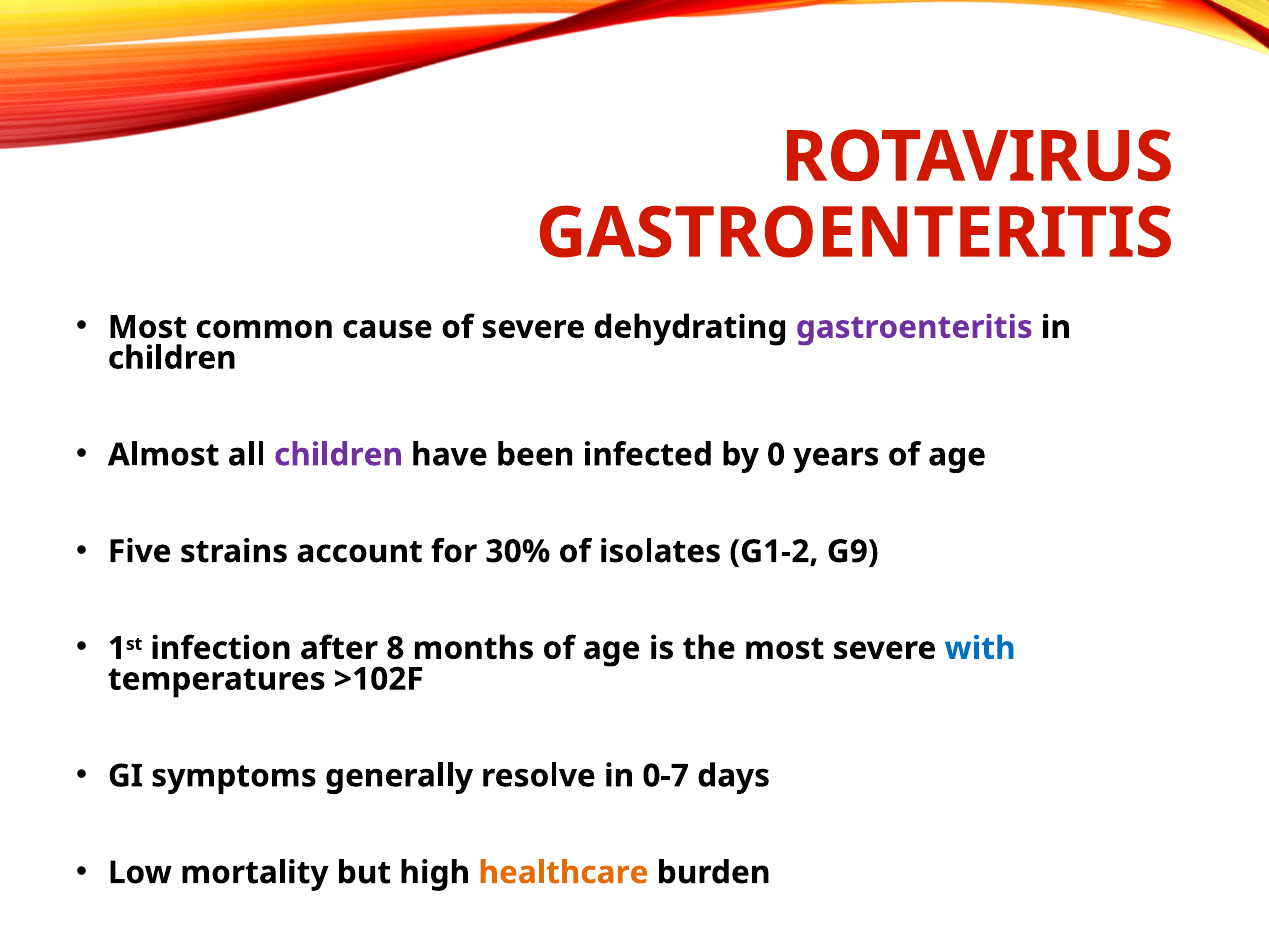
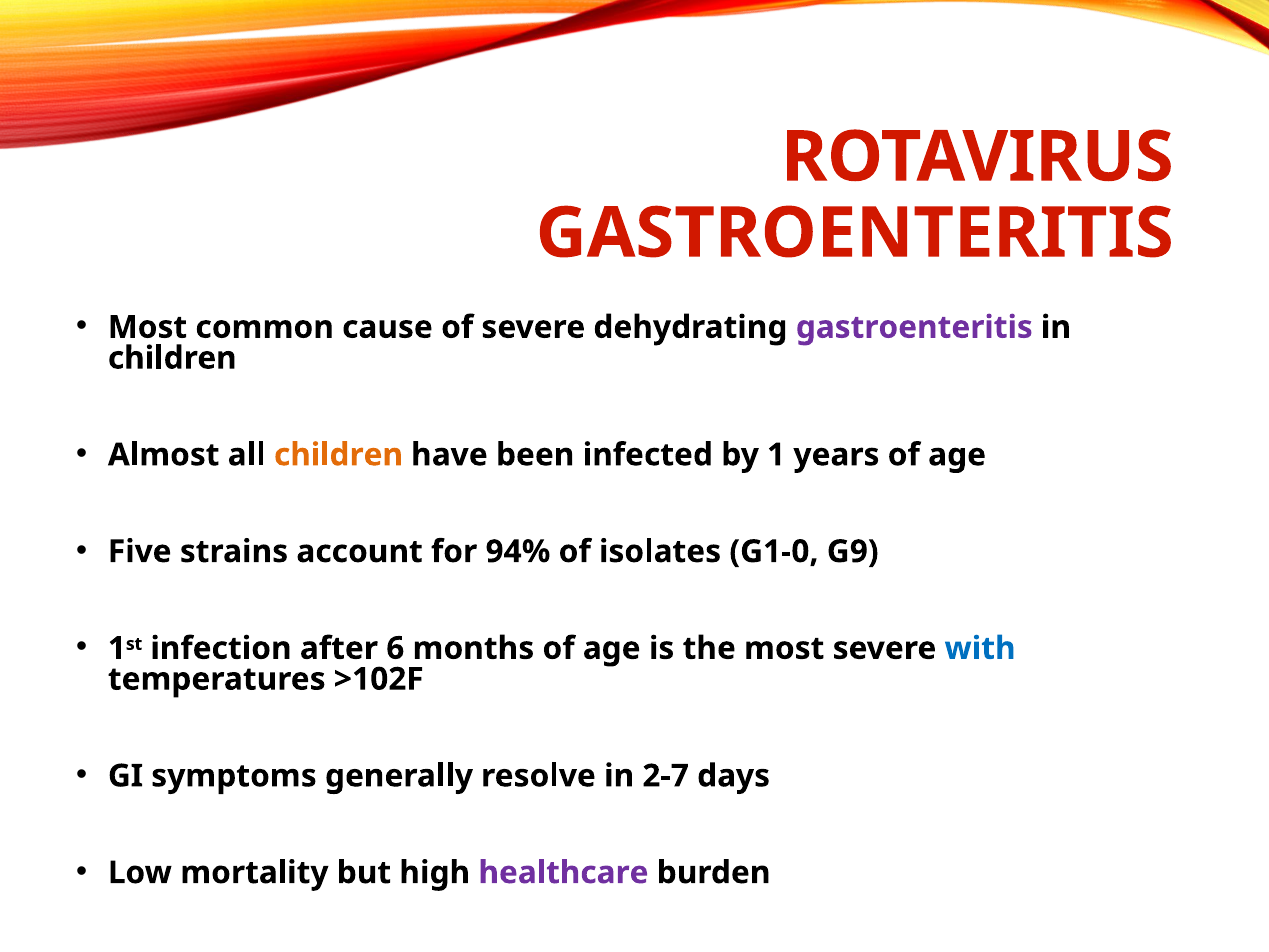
children colour: purple -> orange (338, 455)
0: 0 -> 1 (776, 455)
30%: 30% -> 94% (518, 551)
G1-2: G1-2 -> G1-0 (774, 551)
8: 8 -> 6 (395, 648)
0-7: 0-7 -> 2-7 (666, 776)
healthcare colour: orange -> purple (563, 872)
